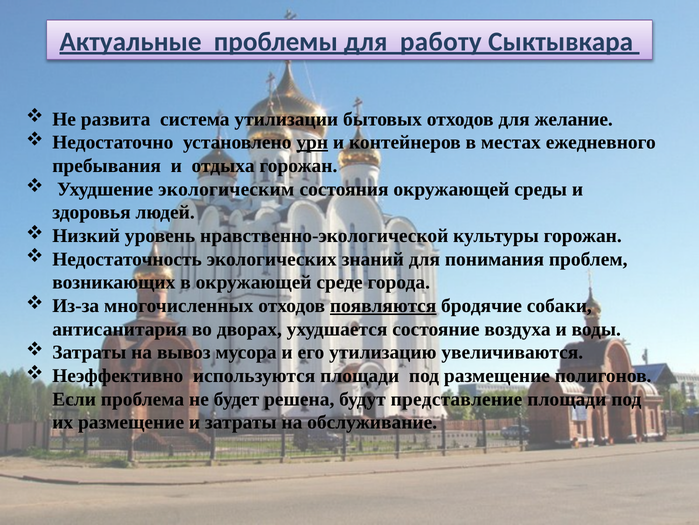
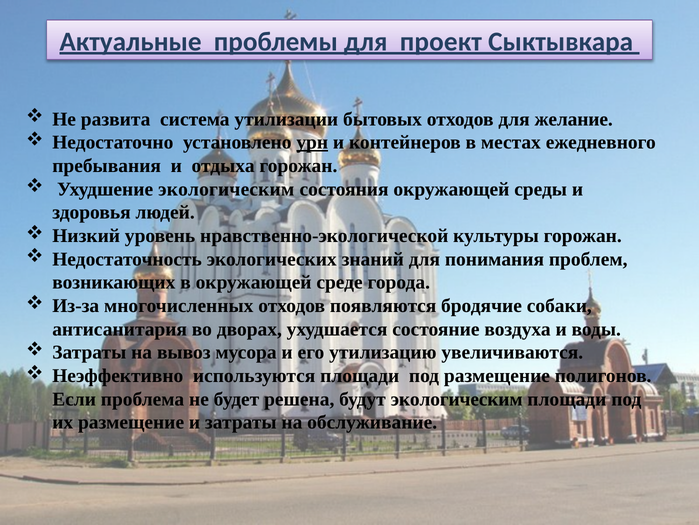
работу: работу -> проект (441, 42)
появляются underline: present -> none (383, 305)
будут представление: представление -> экологическим (457, 399)
